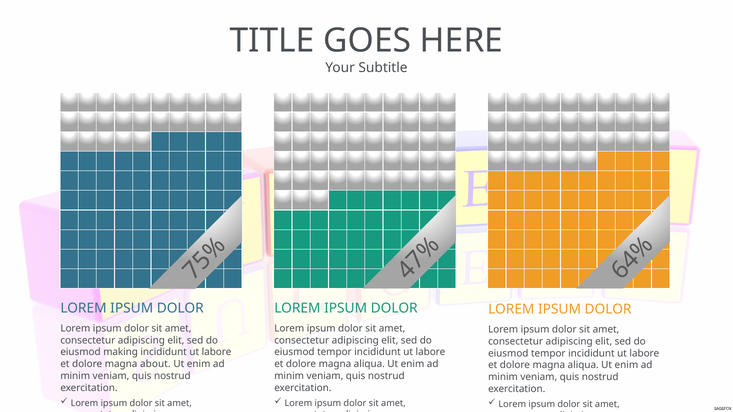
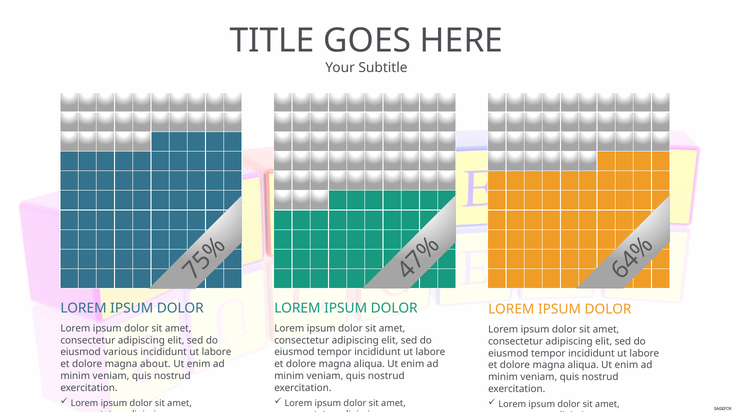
making: making -> various (121, 352)
